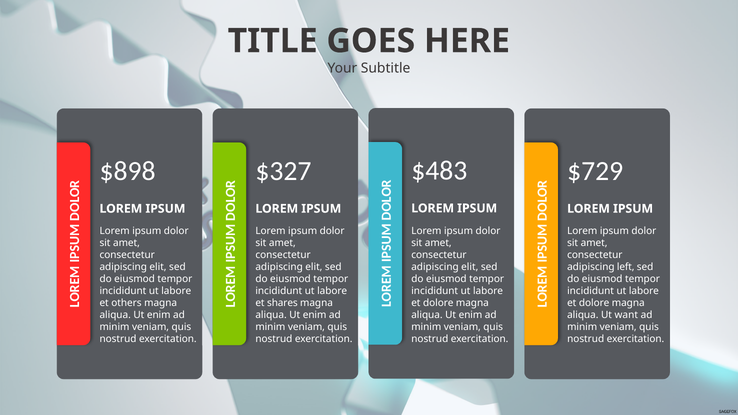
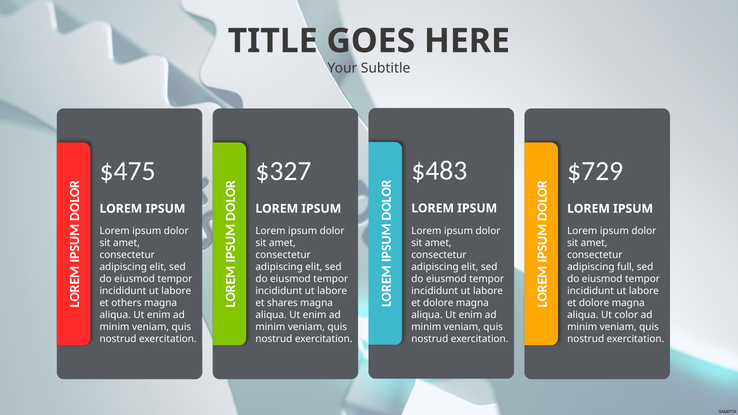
$898: $898 -> $475 (128, 171)
left: left -> full (626, 267)
want: want -> color (626, 315)
